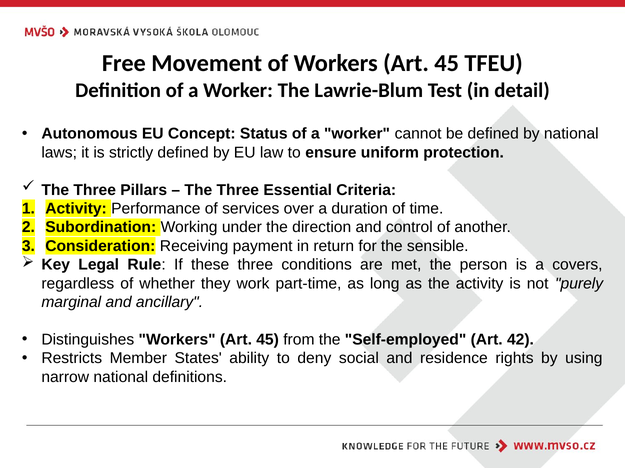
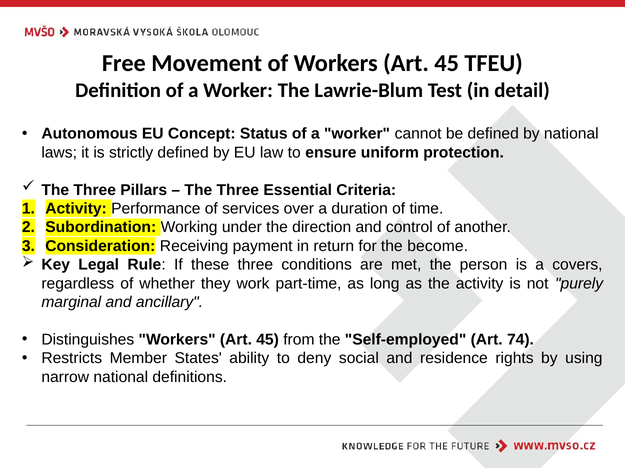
sensible: sensible -> become (438, 246)
42: 42 -> 74 (520, 340)
